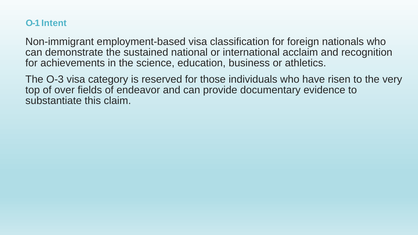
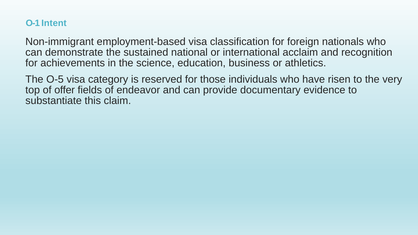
O-3: O-3 -> O-5 (55, 80)
over: over -> offer (65, 90)
